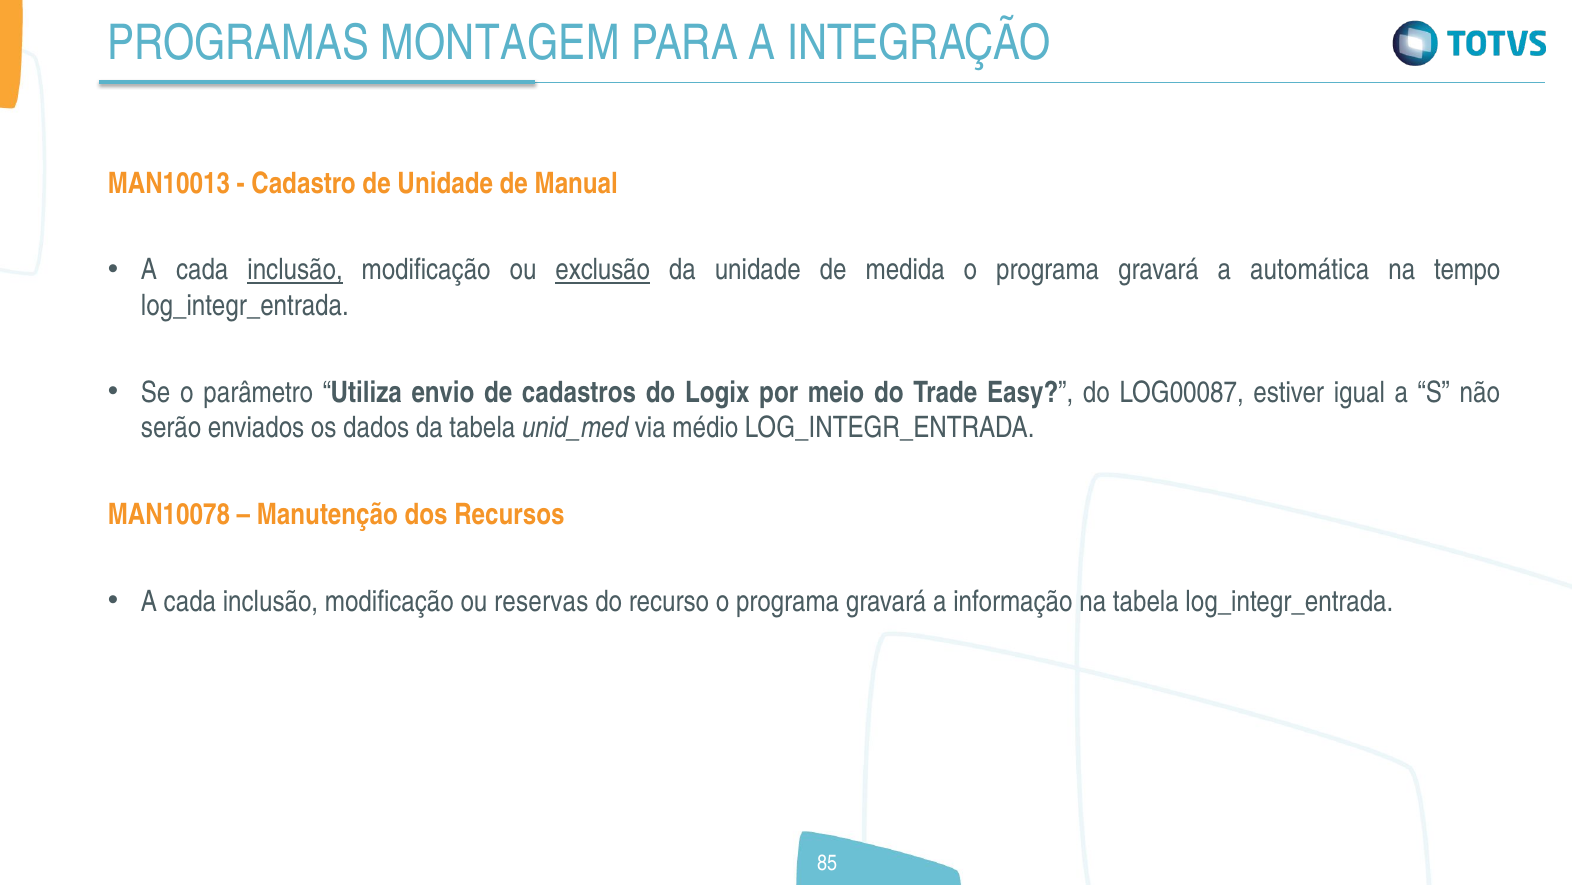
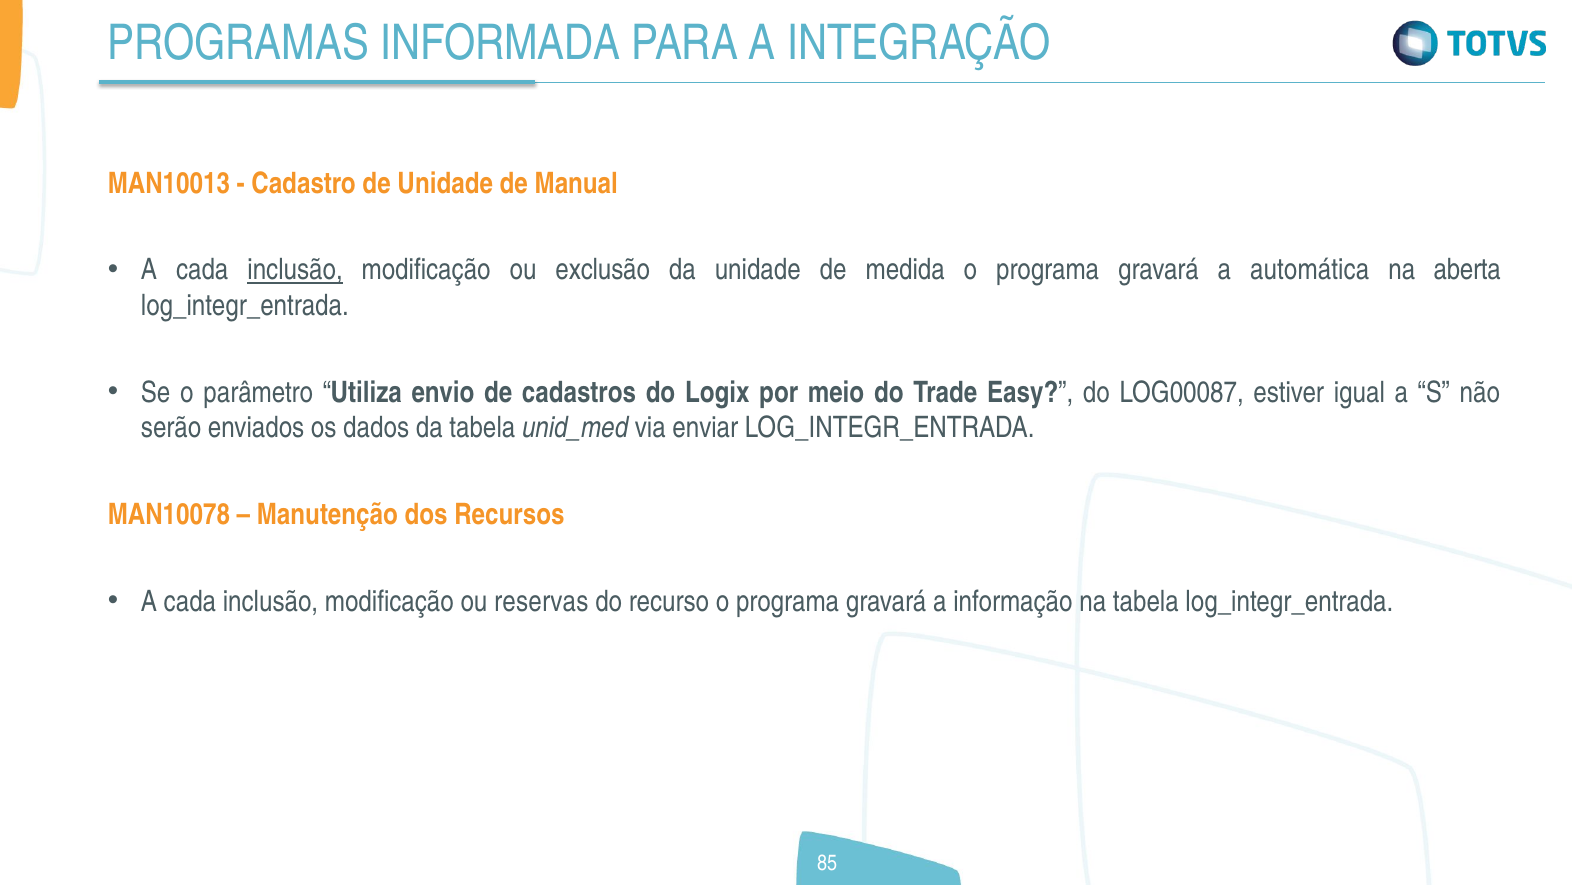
MONTAGEM: MONTAGEM -> INFORMADA (500, 43)
exclusão underline: present -> none (603, 270)
tempo: tempo -> aberta (1467, 270)
médio: médio -> enviar (705, 428)
